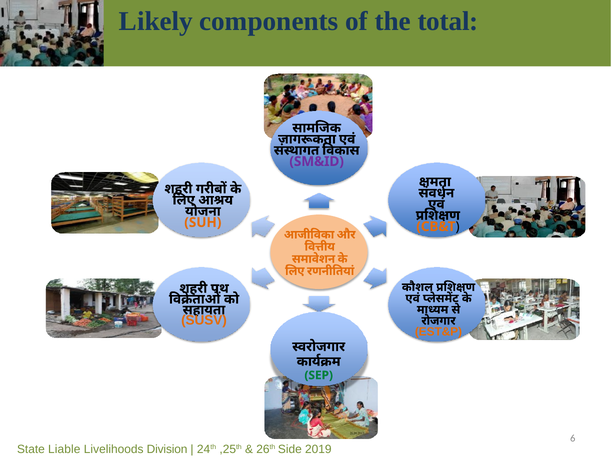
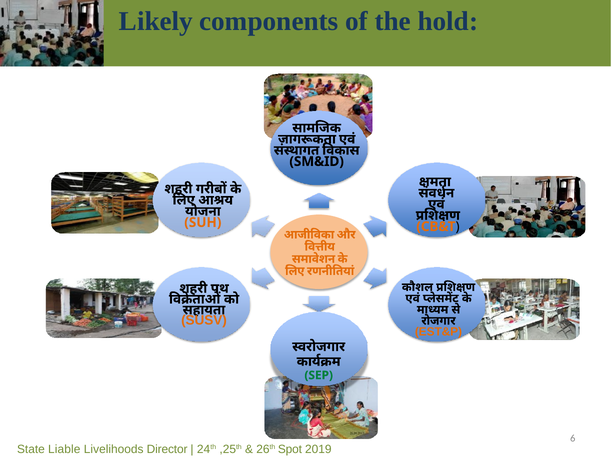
total: total -> hold (448, 21)
SM&ID colour: purple -> black (317, 161)
Division: Division -> Director (167, 449)
Side: Side -> Spot (290, 449)
